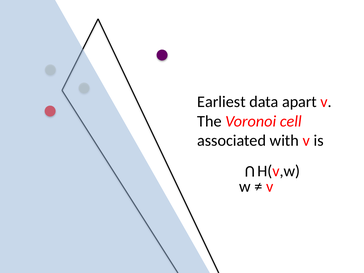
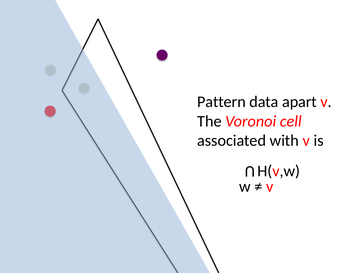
Earliest: Earliest -> Pattern (221, 102)
